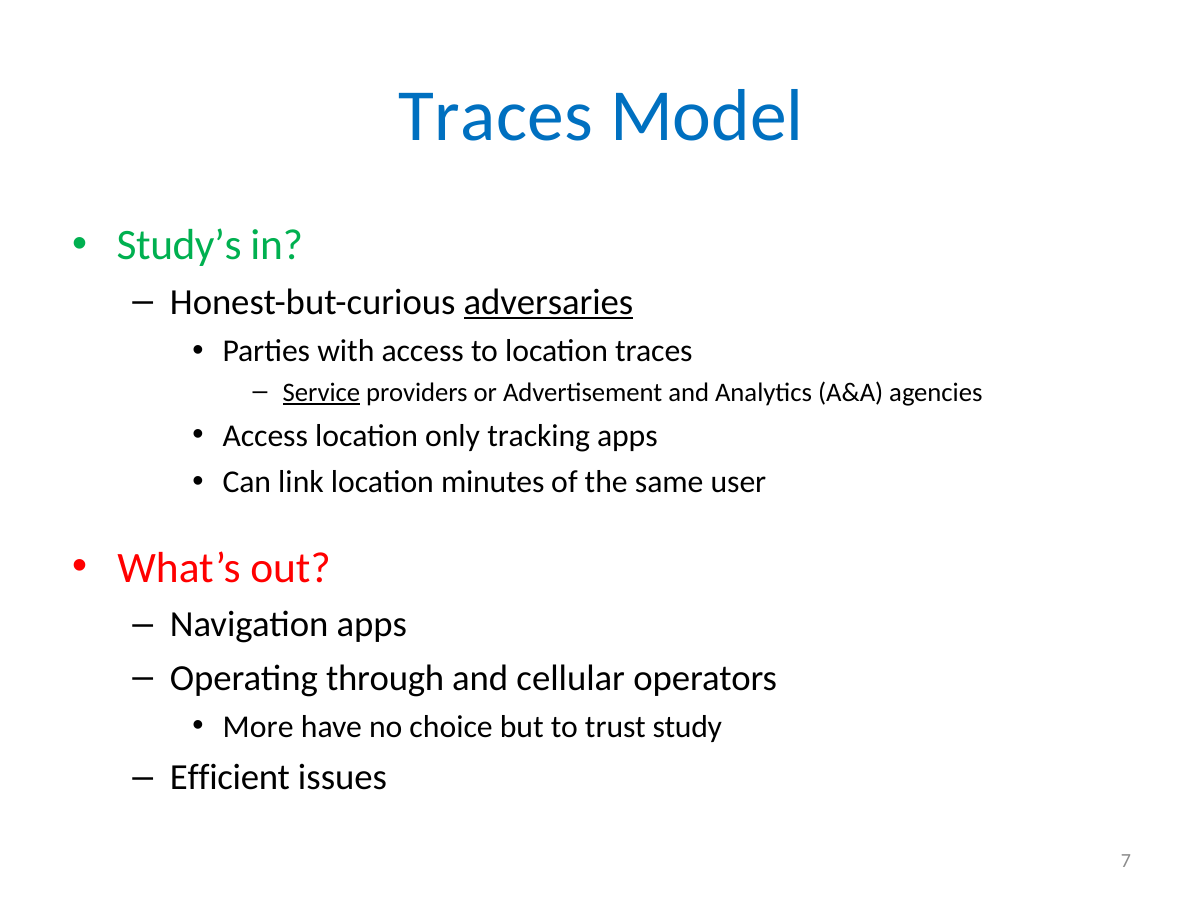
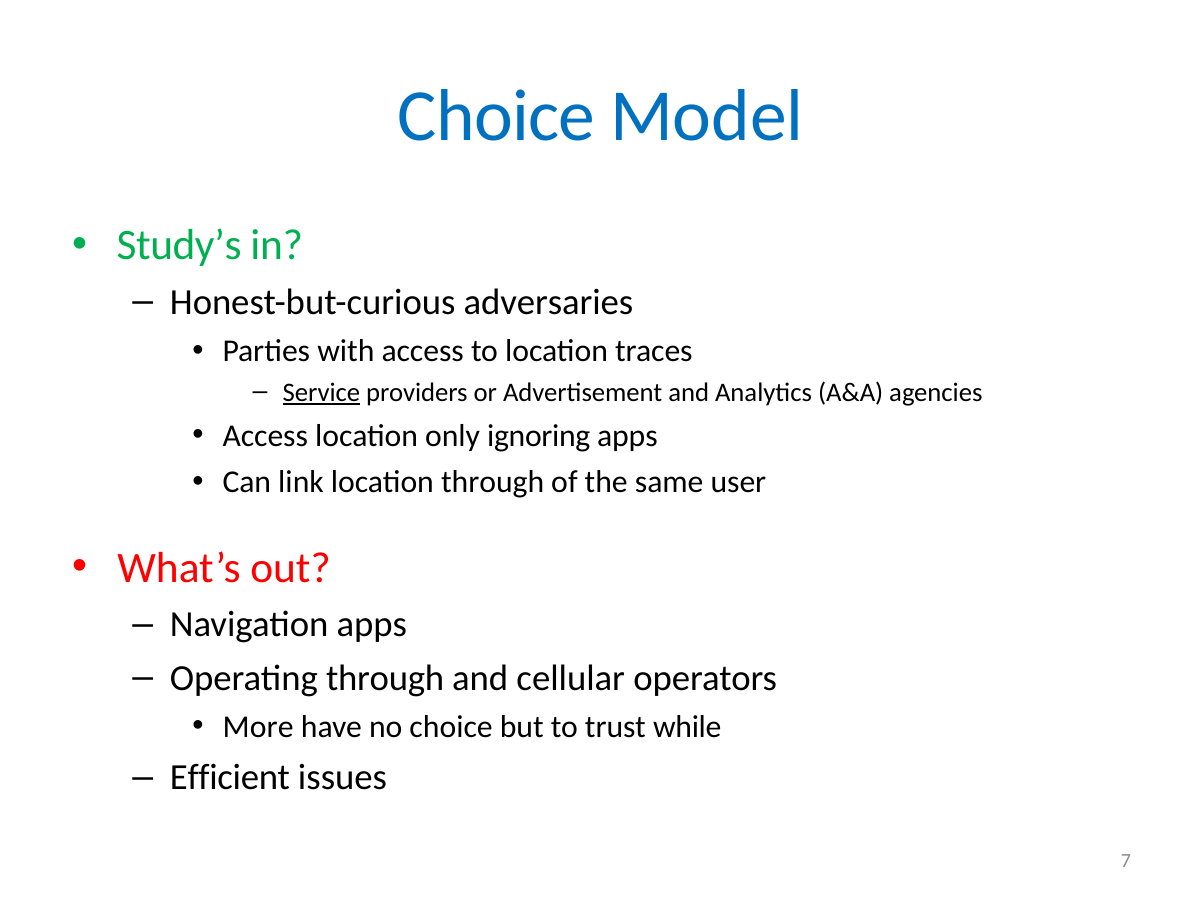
Traces: Traces -> Choice (496, 116)
adversaries underline: present -> none (548, 303)
tracking: tracking -> ignoring (539, 436)
location minutes: minutes -> through (493, 482)
study: study -> while (687, 727)
